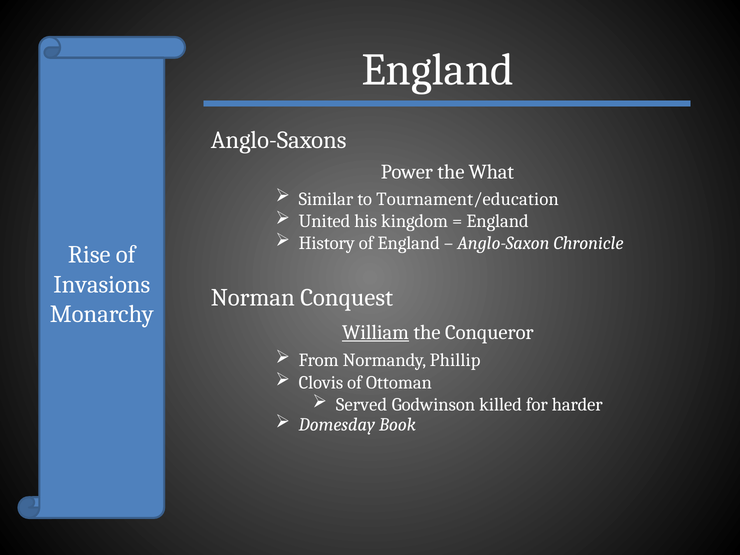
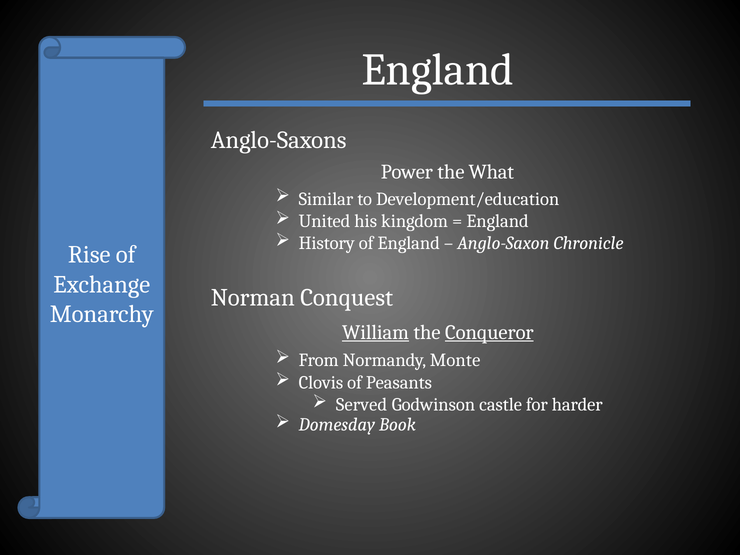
Tournament/education: Tournament/education -> Development/education (468, 199)
Invasions: Invasions -> Exchange (102, 284)
Conqueror underline: none -> present (489, 332)
Phillip: Phillip -> Monte (455, 360)
Ottoman: Ottoman -> Peasants (399, 383)
killed: killed -> castle (501, 405)
